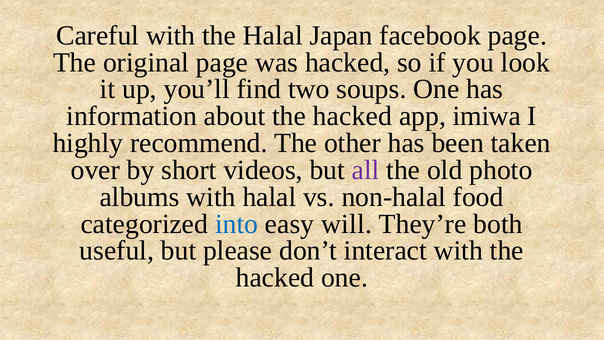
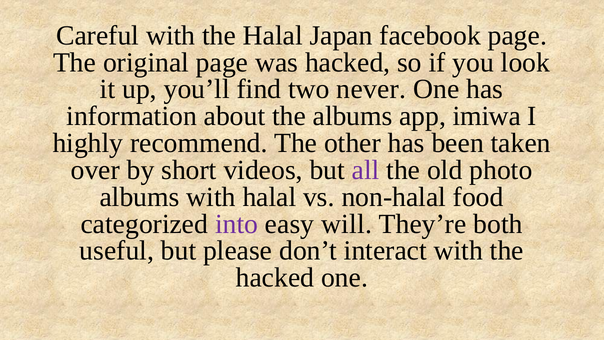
soups: soups -> never (371, 89)
about the hacked: hacked -> albums (353, 116)
into colour: blue -> purple (237, 224)
